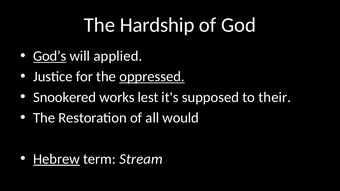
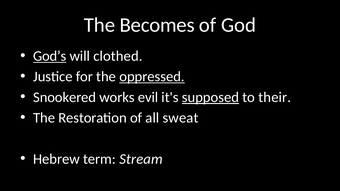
Hardship: Hardship -> Becomes (157, 25)
applied: applied -> clothed (118, 56)
lest: lest -> evil (148, 97)
supposed underline: none -> present (210, 97)
would: would -> sweat (181, 118)
Hebrew underline: present -> none (56, 159)
